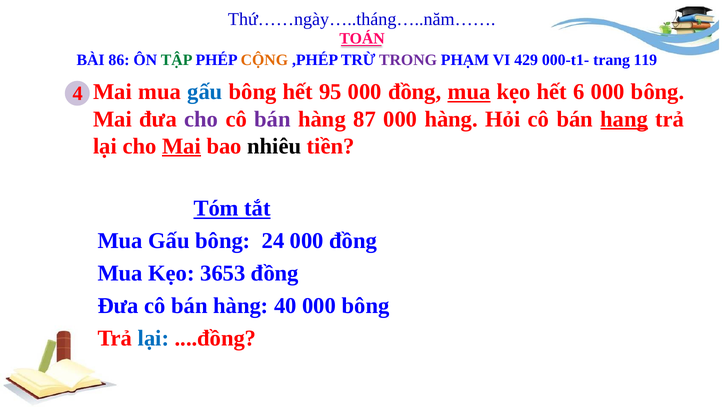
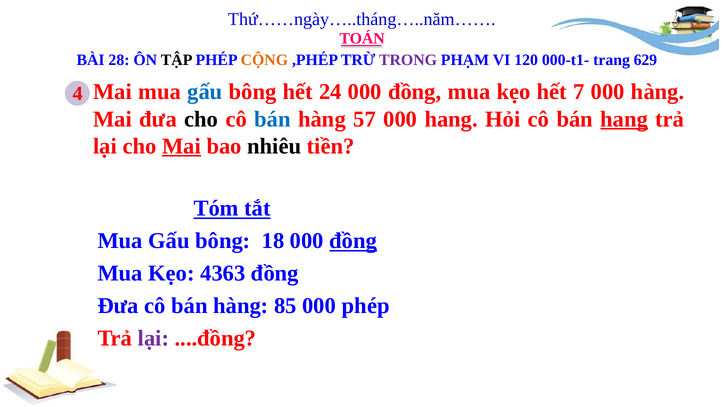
86: 86 -> 28 (119, 60)
TẬP colour: green -> black (177, 60)
429: 429 -> 120 (526, 60)
119: 119 -> 629 (645, 60)
95: 95 -> 24 (330, 92)
mua underline: present -> none (469, 92)
6: 6 -> 7 (579, 92)
bông: bông -> hàng (658, 92)
cho colour: purple -> black (201, 119)
bán colour: purple -> blue (273, 119)
87: 87 -> 57 (365, 119)
000 hàng: hàng -> hang (451, 119)
24: 24 -> 18 (273, 241)
đồng underline: none -> present (353, 241)
3653: 3653 -> 4363 (223, 273)
40: 40 -> 85 (285, 306)
bông: bông -> phép (366, 306)
lại colour: blue -> purple (153, 338)
